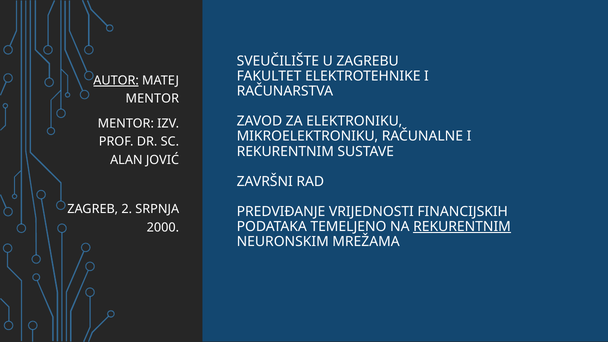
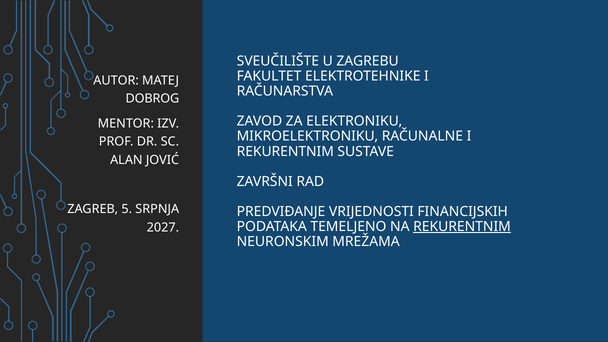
AUTOR underline: present -> none (116, 81)
MENTOR: MENTOR -> DOBROG (152, 99)
2: 2 -> 5 (127, 209)
2000: 2000 -> 2027 (163, 227)
